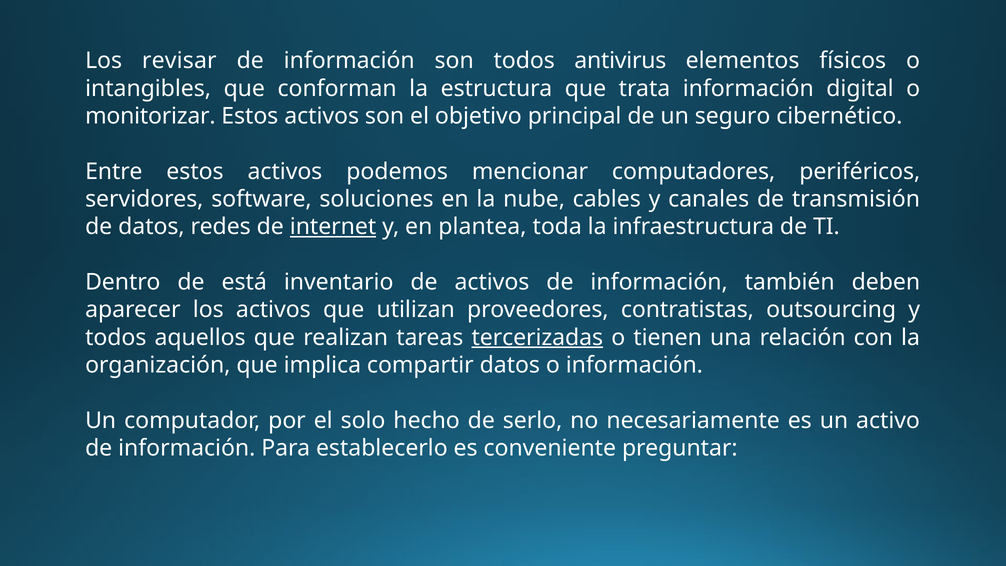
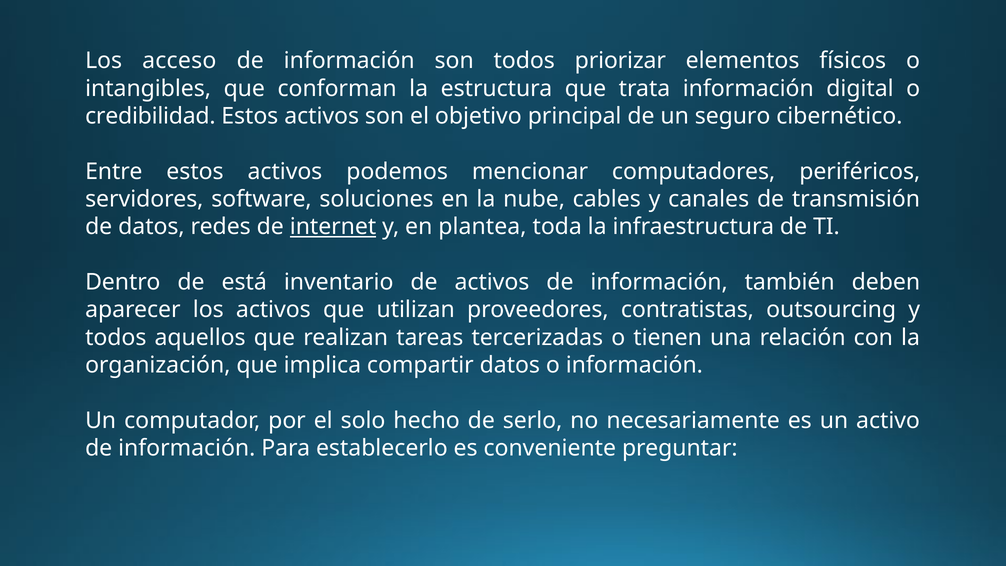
revisar: revisar -> acceso (179, 61)
antivirus: antivirus -> priorizar (620, 61)
monitorizar: monitorizar -> credibilidad (150, 116)
tercerizadas underline: present -> none (537, 337)
